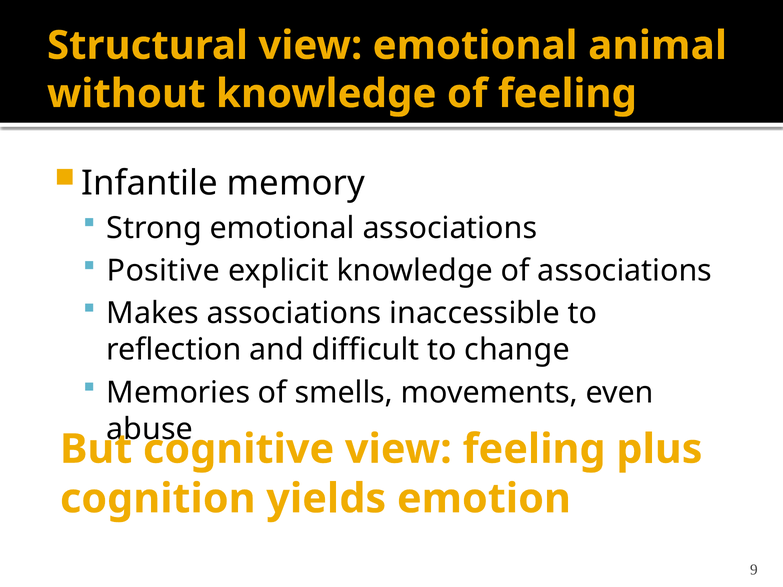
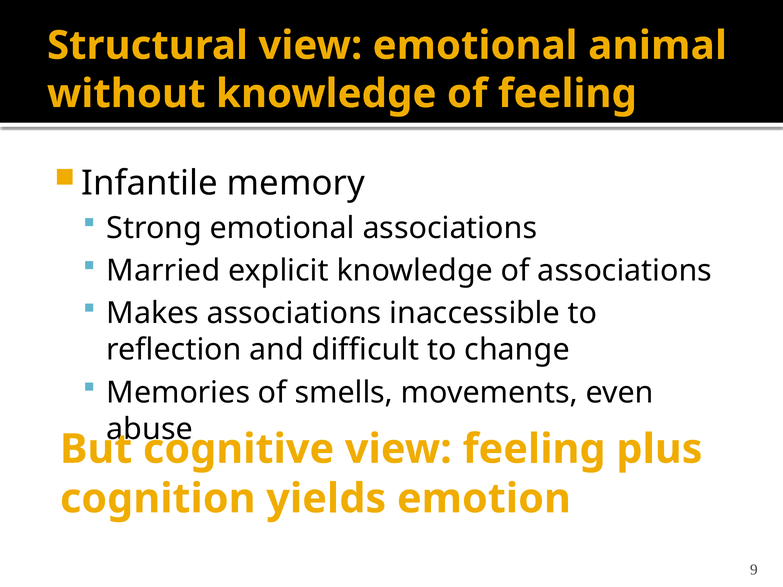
Positive: Positive -> Married (163, 271)
